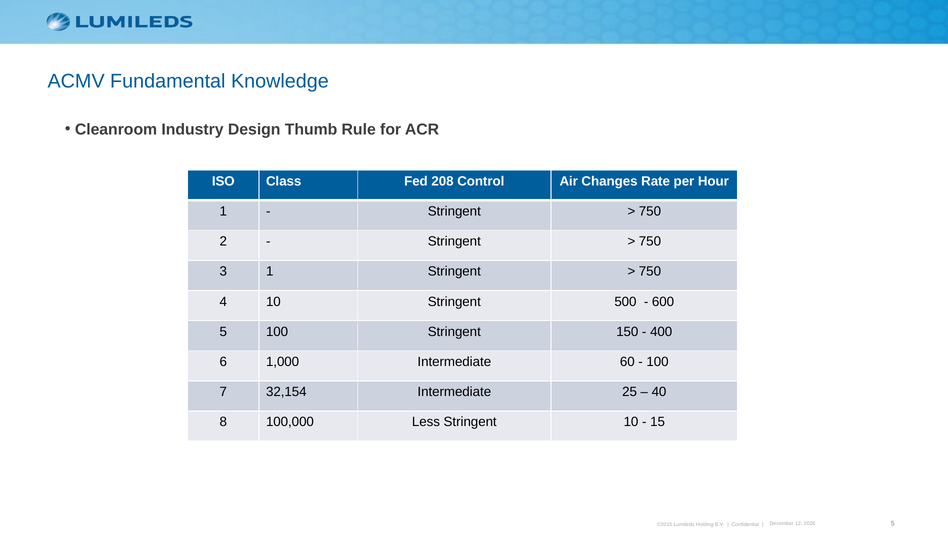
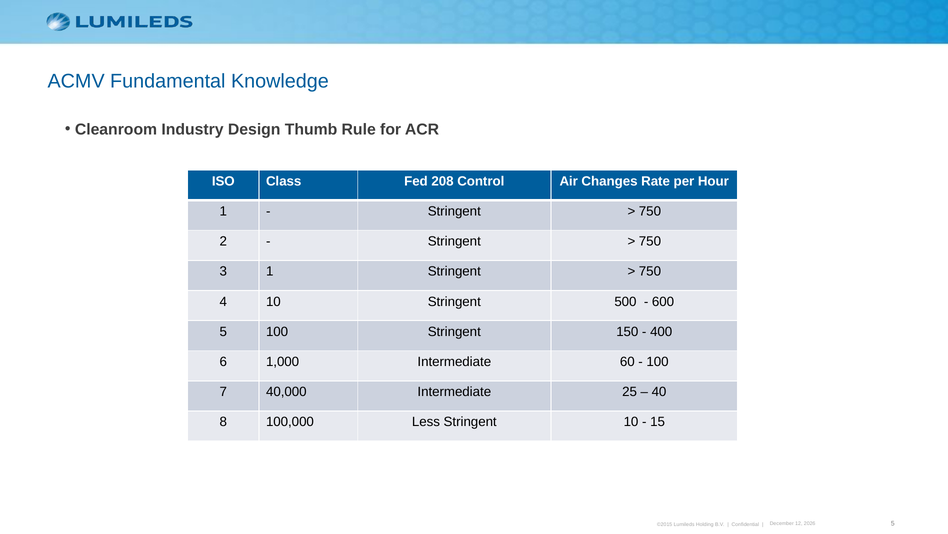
32,154: 32,154 -> 40,000 (286, 391)
